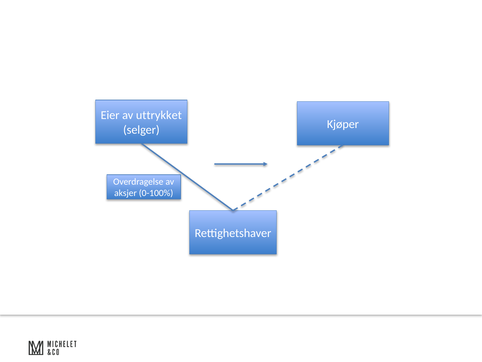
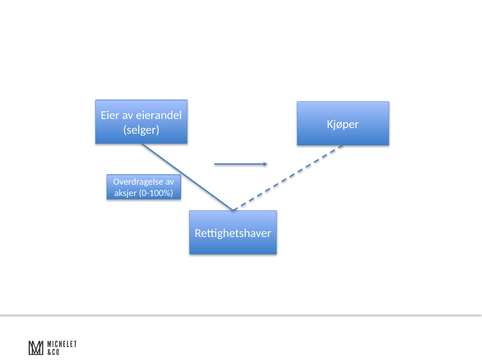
uttrykket: uttrykket -> eierandel (159, 115)
